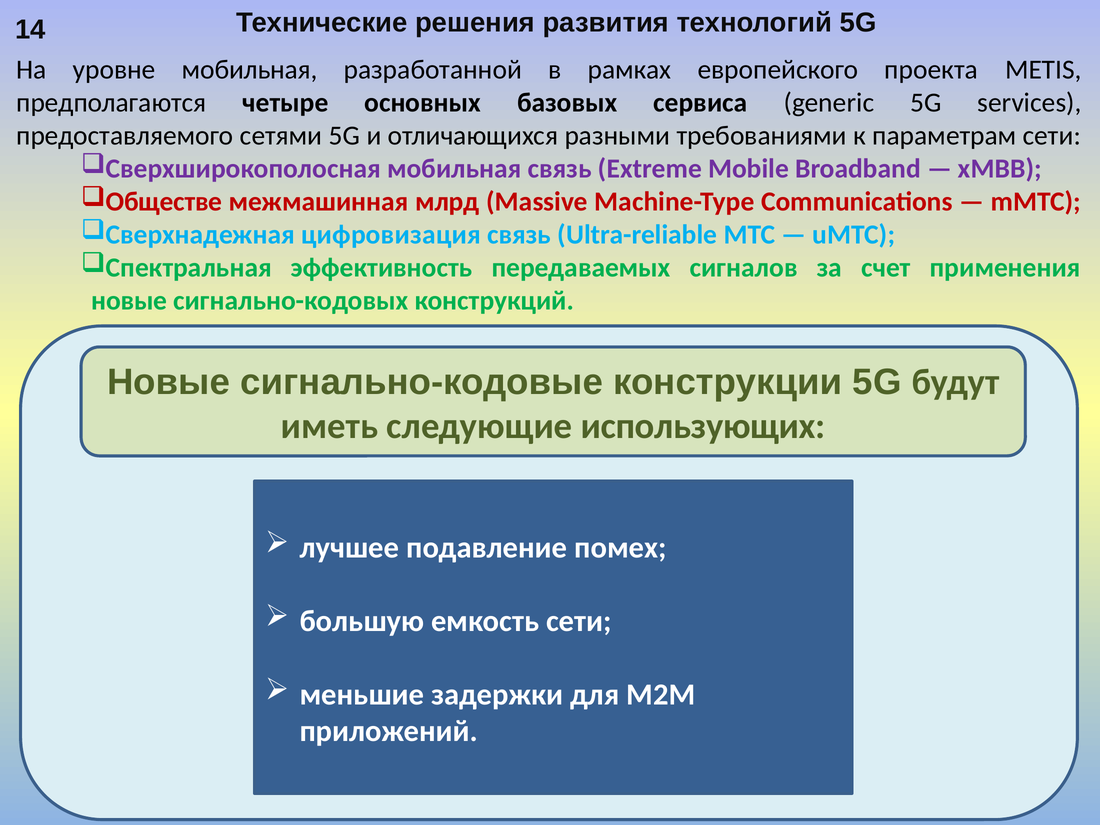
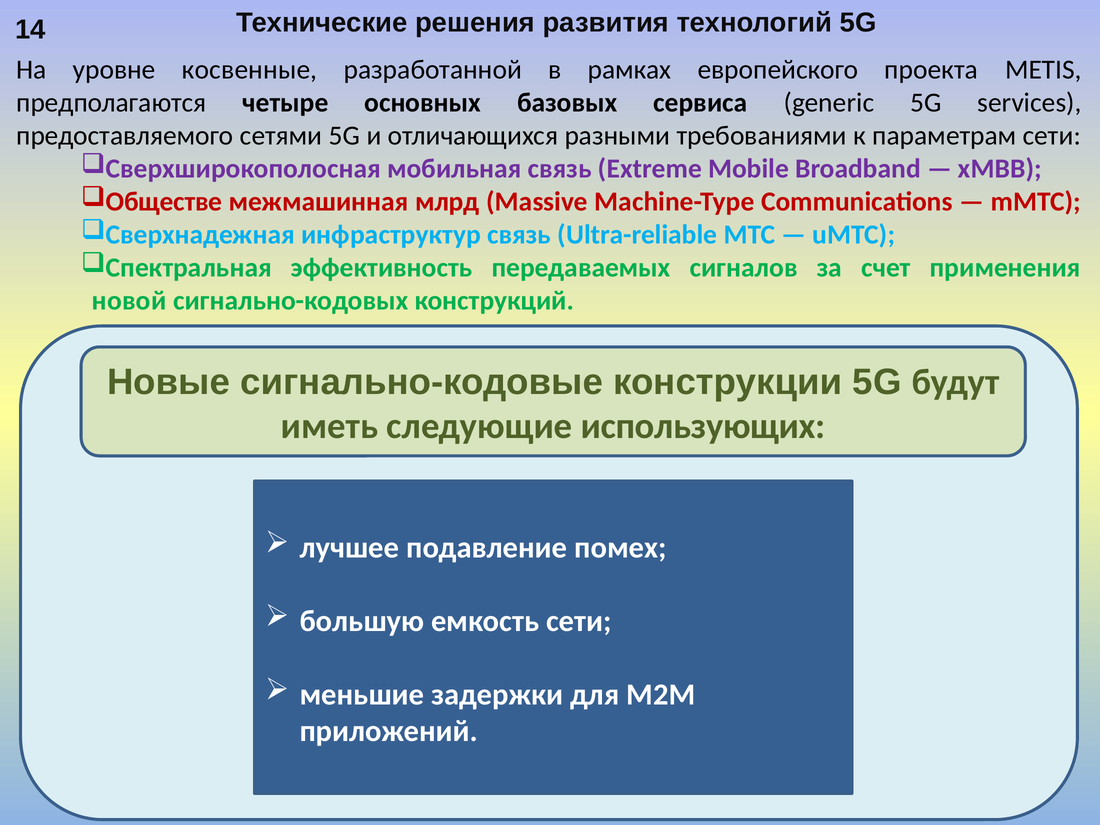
уровне мобильная: мобильная -> косвенные (250, 70)
цифровизация: цифровизация -> инфраструктур (391, 235)
новые: новые -> новой (129, 301)
